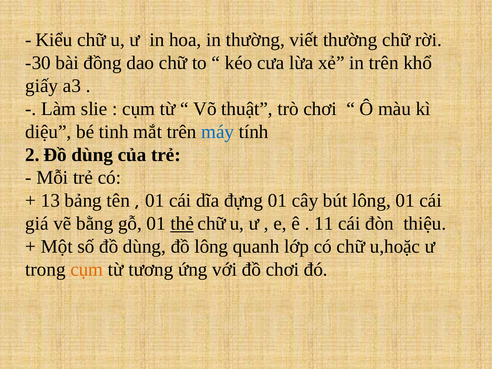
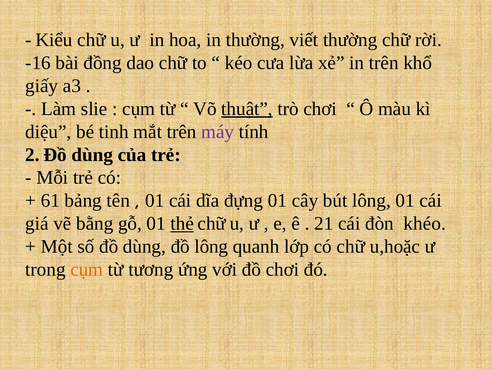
-30: -30 -> -16 (38, 63)
thuật underline: none -> present (247, 109)
máy colour: blue -> purple (218, 132)
13: 13 -> 61 (50, 201)
11: 11 -> 21 (324, 224)
thiệu: thiệu -> khéo (425, 224)
